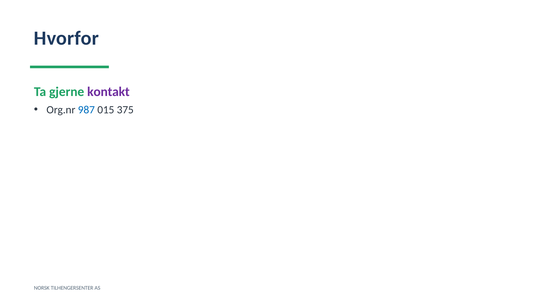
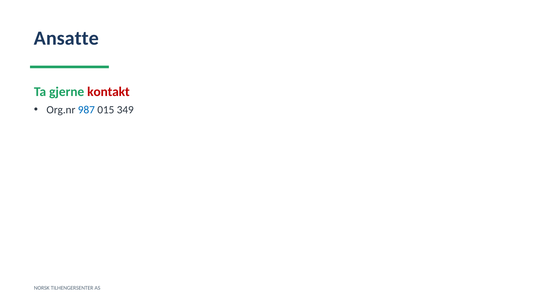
Hvorfor: Hvorfor -> Ansatte (66, 38)
kontakt colour: purple -> red (108, 92)
375: 375 -> 349 (125, 110)
